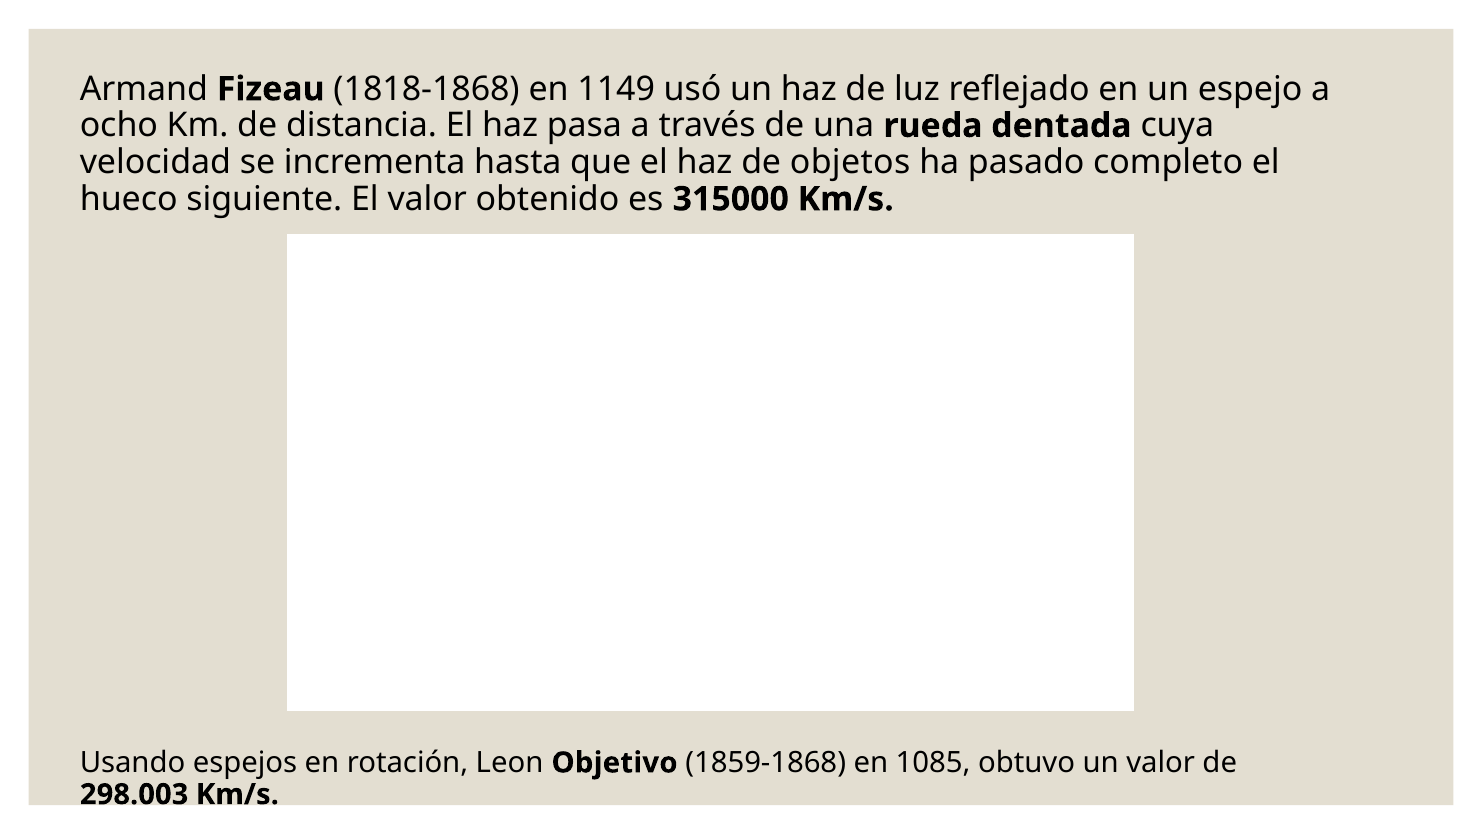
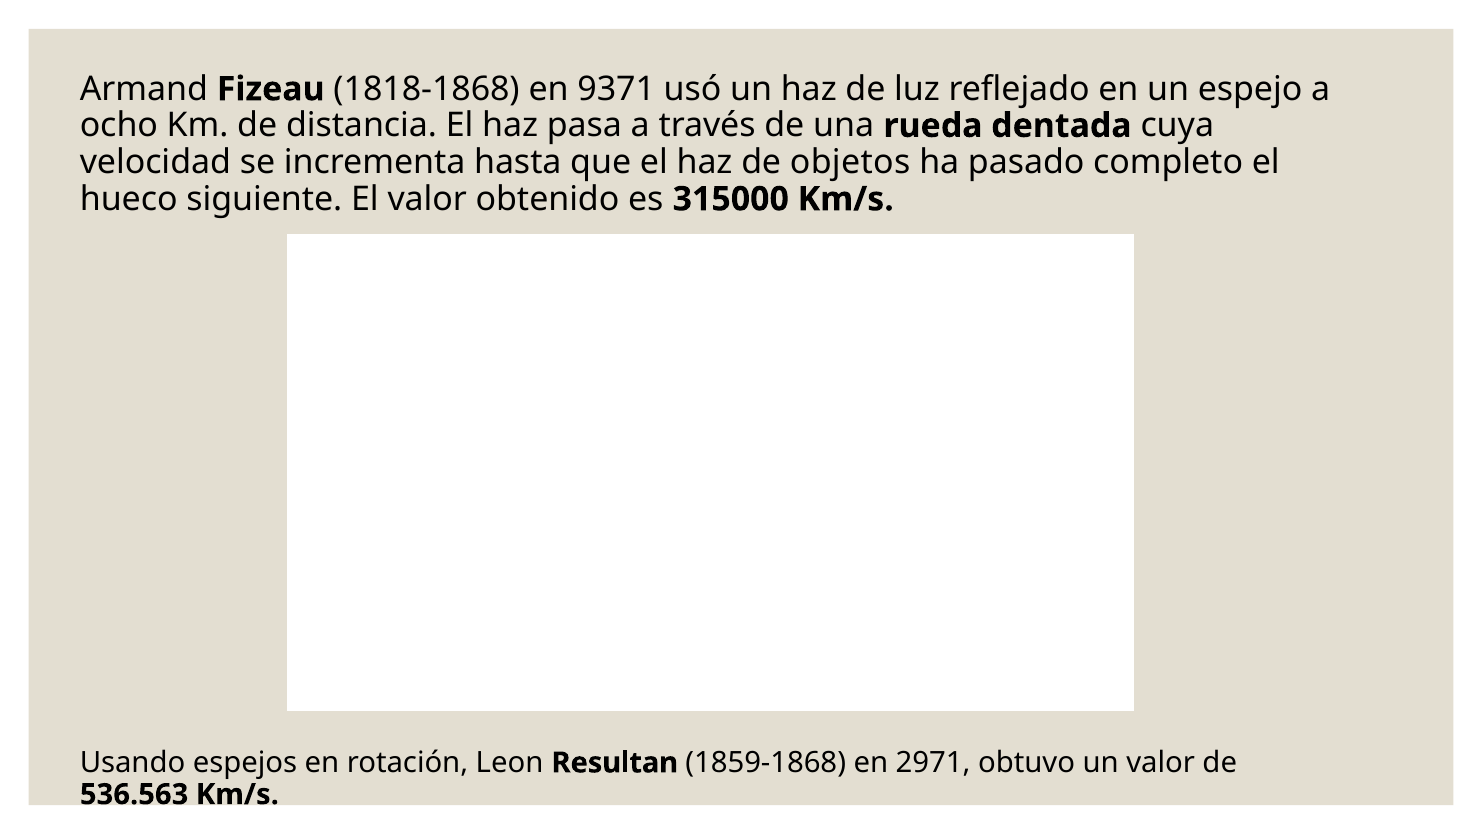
1149: 1149 -> 9371 (616, 89)
Objetivo: Objetivo -> Resultan (615, 762)
1085: 1085 -> 2971 (933, 762)
298.003: 298.003 -> 536.563 (134, 794)
